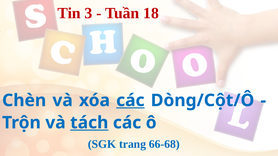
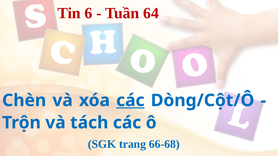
3: 3 -> 6 (88, 13)
18: 18 -> 64 (151, 13)
tách underline: present -> none (89, 123)
